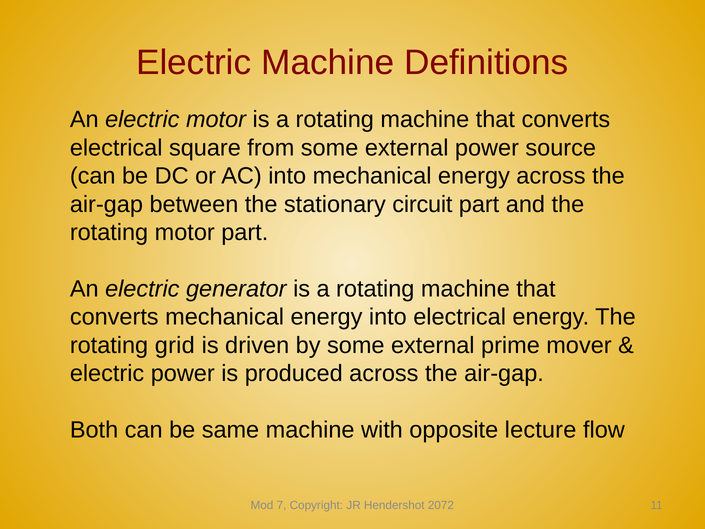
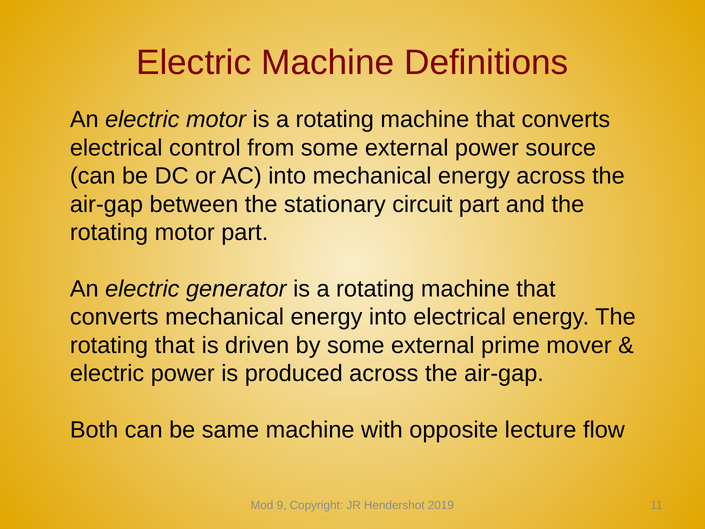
square: square -> control (205, 148)
rotating grid: grid -> that (175, 345)
7: 7 -> 9 (282, 505)
2072: 2072 -> 2019 (441, 505)
